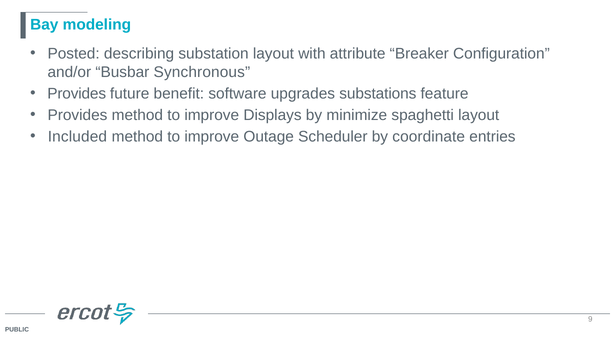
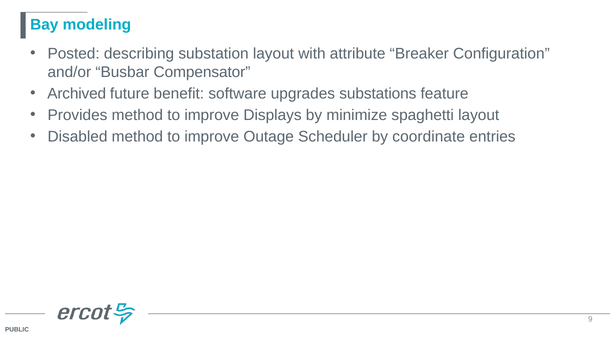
Synchronous: Synchronous -> Compensator (202, 72)
Provides: Provides -> Archived (77, 94)
Included: Included -> Disabled (77, 137)
